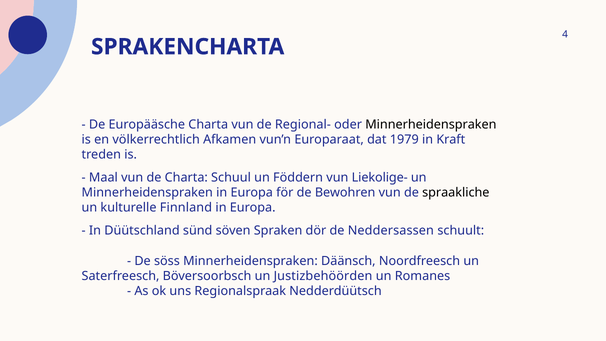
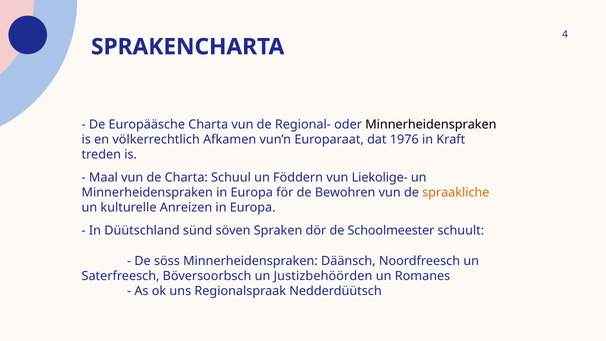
1979: 1979 -> 1976 (404, 140)
spraakliche colour: black -> orange (456, 193)
Finnland: Finnland -> Anreizen (186, 208)
Neddersassen: Neddersassen -> Schoolmeester (391, 230)
